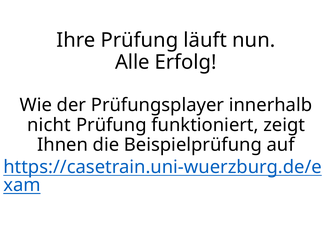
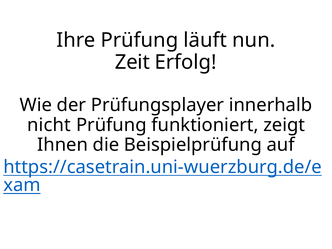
Alle: Alle -> Zeit (132, 62)
